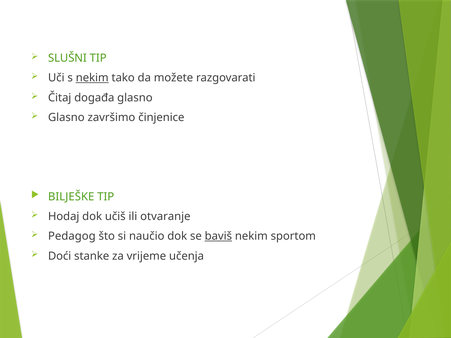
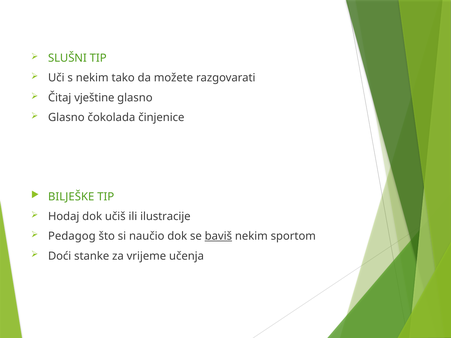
nekim underline: present -> none (92, 78)
događa: događa -> vještine (94, 98)
završimo: završimo -> čokolada (111, 118)
otvaranje: otvaranje -> ilustracije (165, 217)
